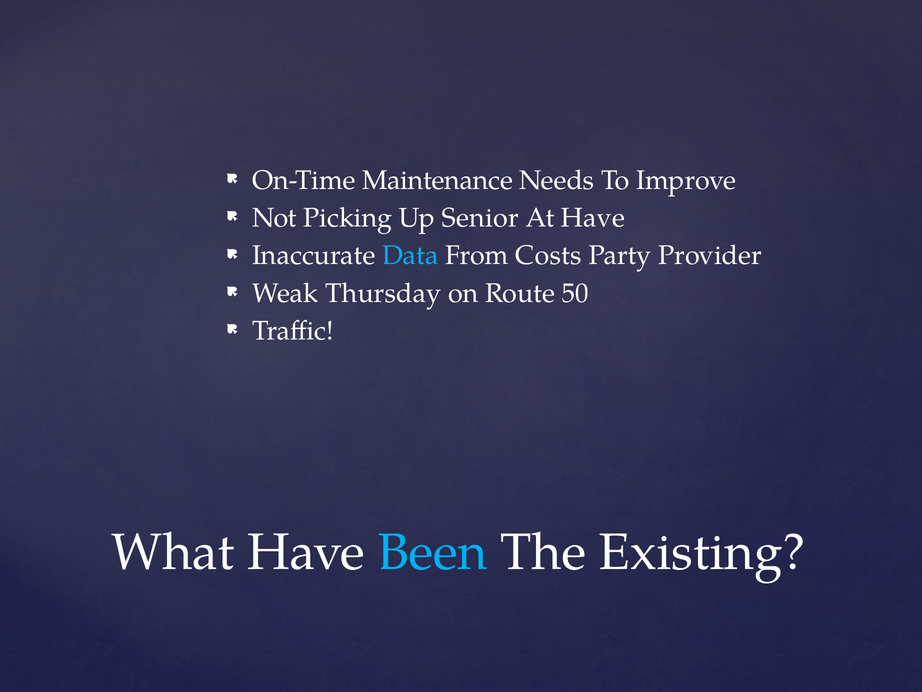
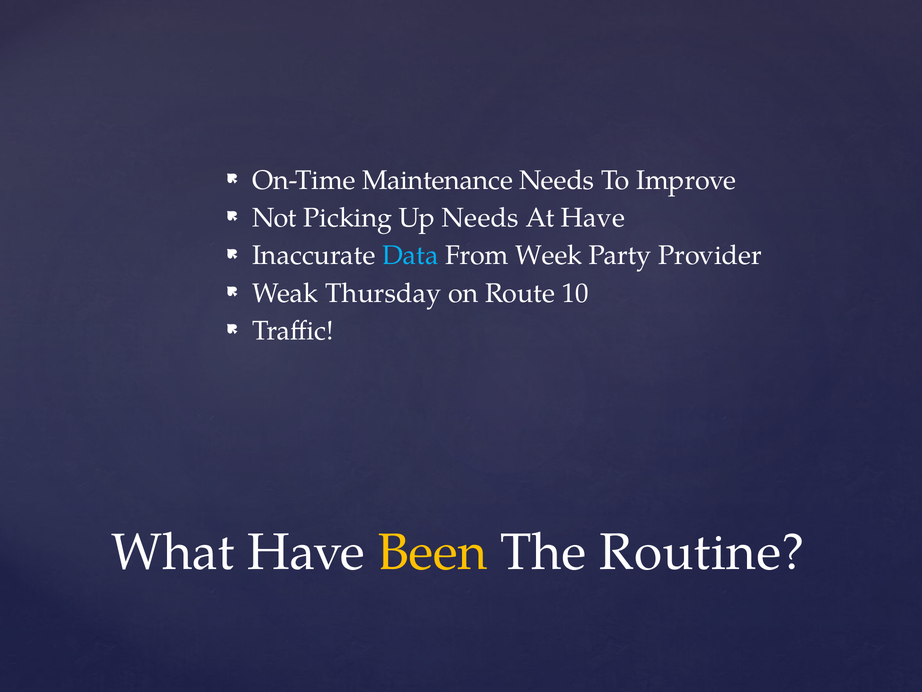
Up Senior: Senior -> Needs (480, 218)
Costs: Costs -> Week (549, 255)
50: 50 -> 10 (575, 293)
Been colour: light blue -> yellow (433, 552)
Existing: Existing -> Routine (702, 552)
